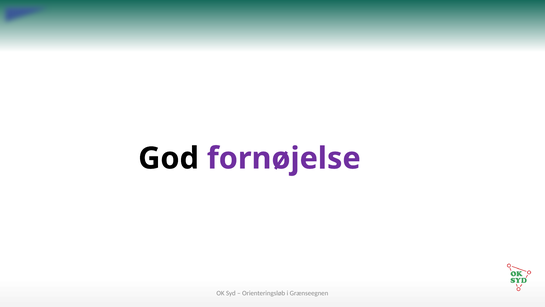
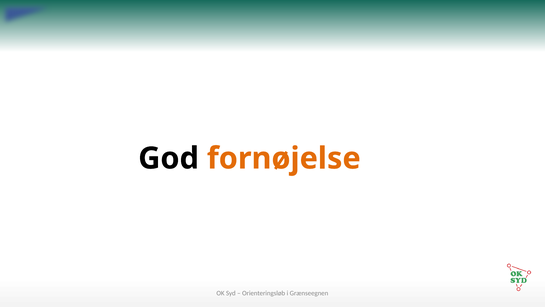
fornøjelse colour: purple -> orange (284, 158)
